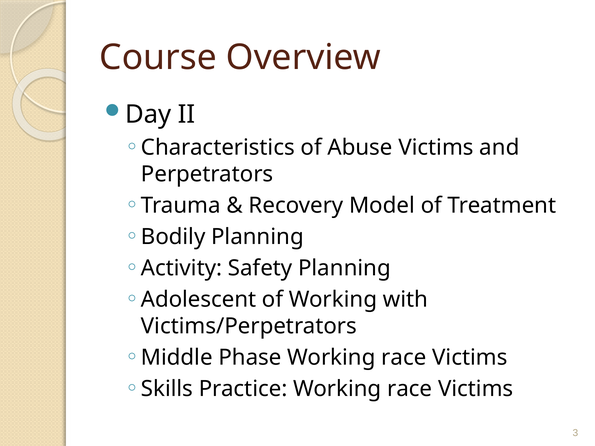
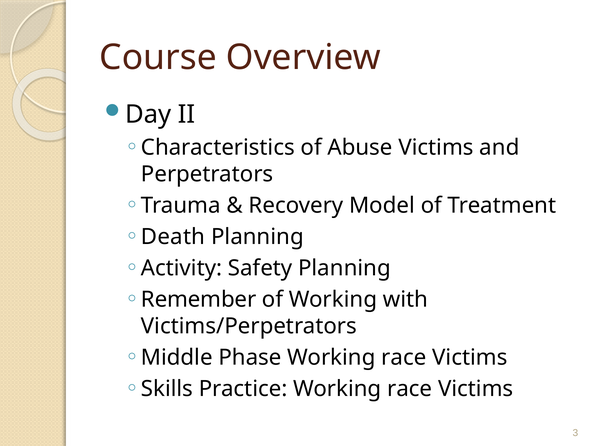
Bodily: Bodily -> Death (173, 237)
Adolescent: Adolescent -> Remember (199, 300)
